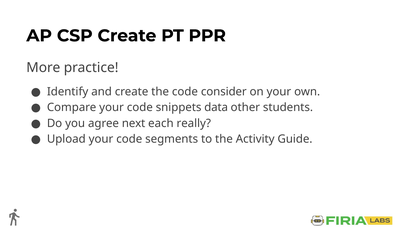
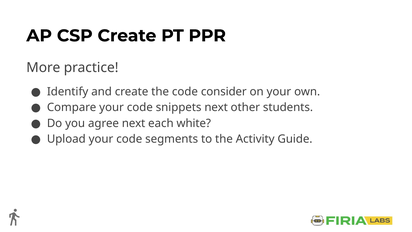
snippets data: data -> next (216, 107)
really: really -> white (194, 123)
